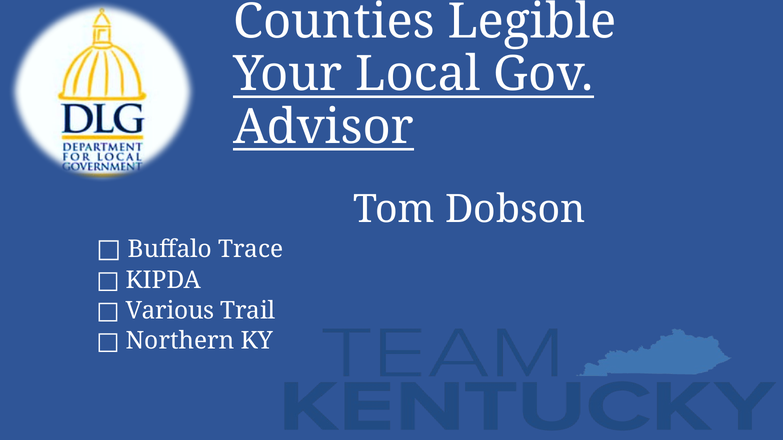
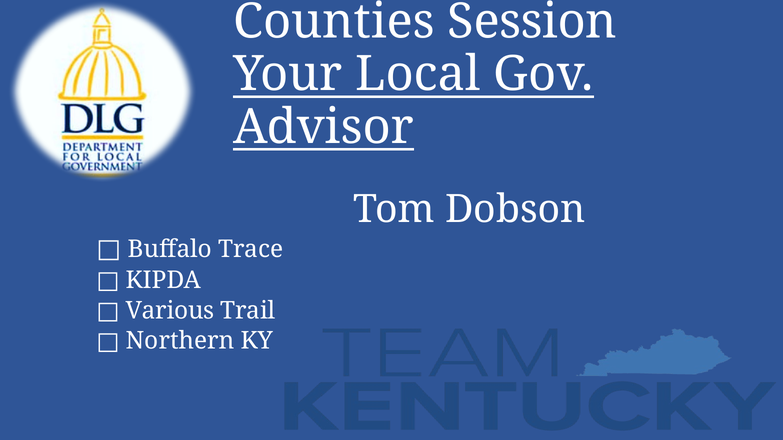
Legible: Legible -> Session (532, 22)
